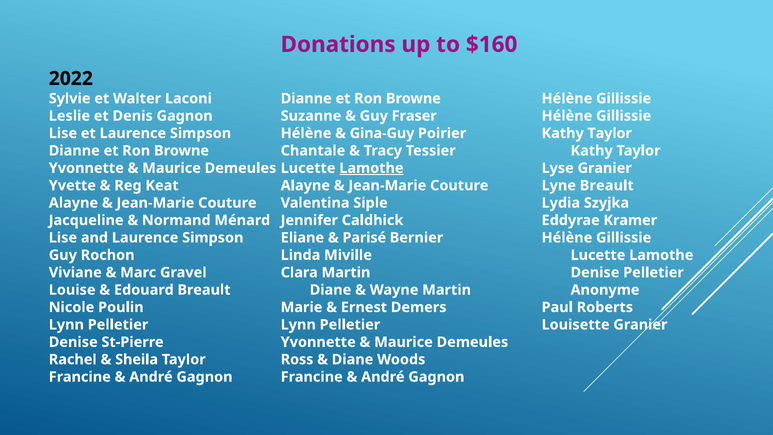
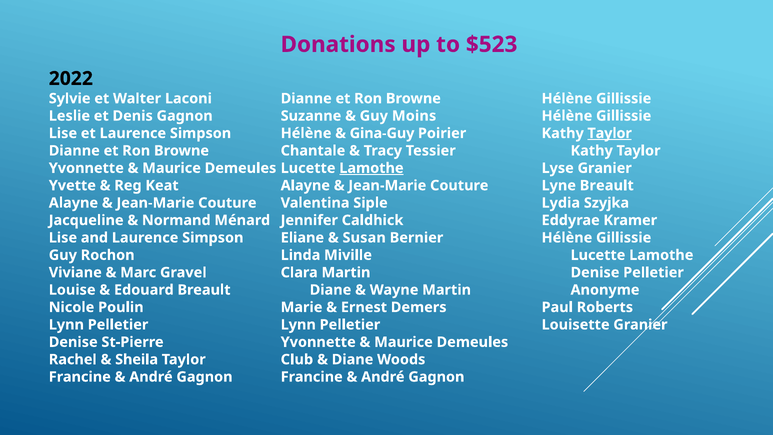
$160: $160 -> $523 (492, 44)
Fraser: Fraser -> Moins (414, 116)
Taylor underline: none -> present (610, 133)
Parisé: Parisé -> Susan (364, 238)
Ross: Ross -> Club (297, 359)
